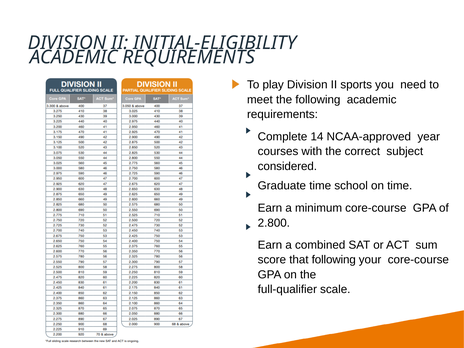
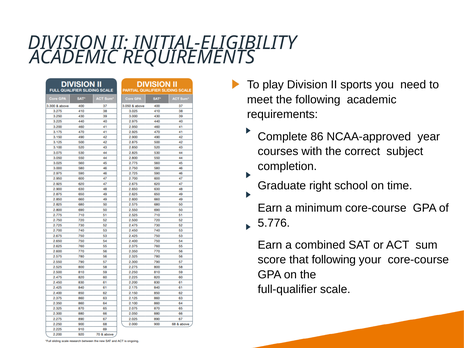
14: 14 -> 86 (317, 137)
considered: considered -> completion (287, 166)
Graduate time: time -> right (320, 186)
2.800: 2.800 -> 5.776 (274, 223)
